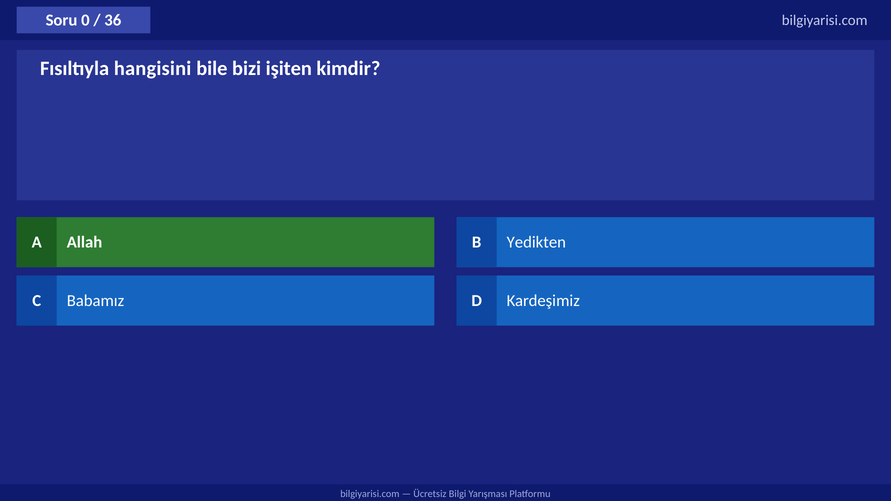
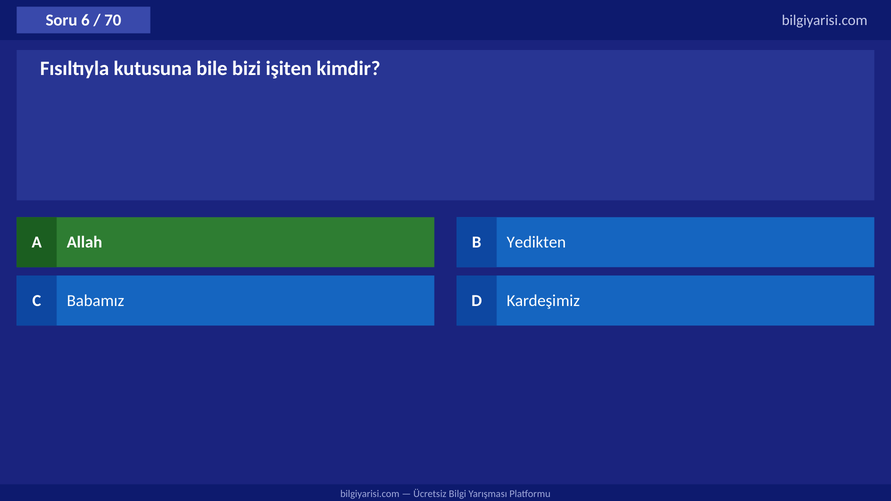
0: 0 -> 6 (85, 20)
36: 36 -> 70 (113, 20)
hangisini: hangisini -> kutusuna (153, 69)
